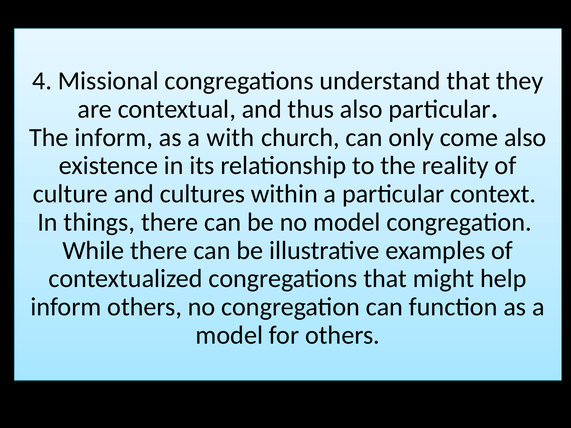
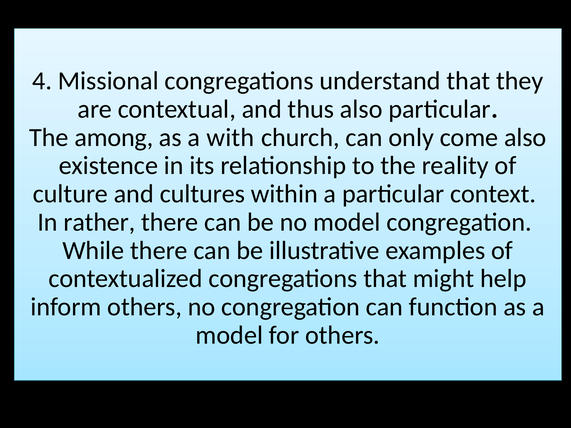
The inform: inform -> among (114, 137)
things: things -> rather (99, 222)
